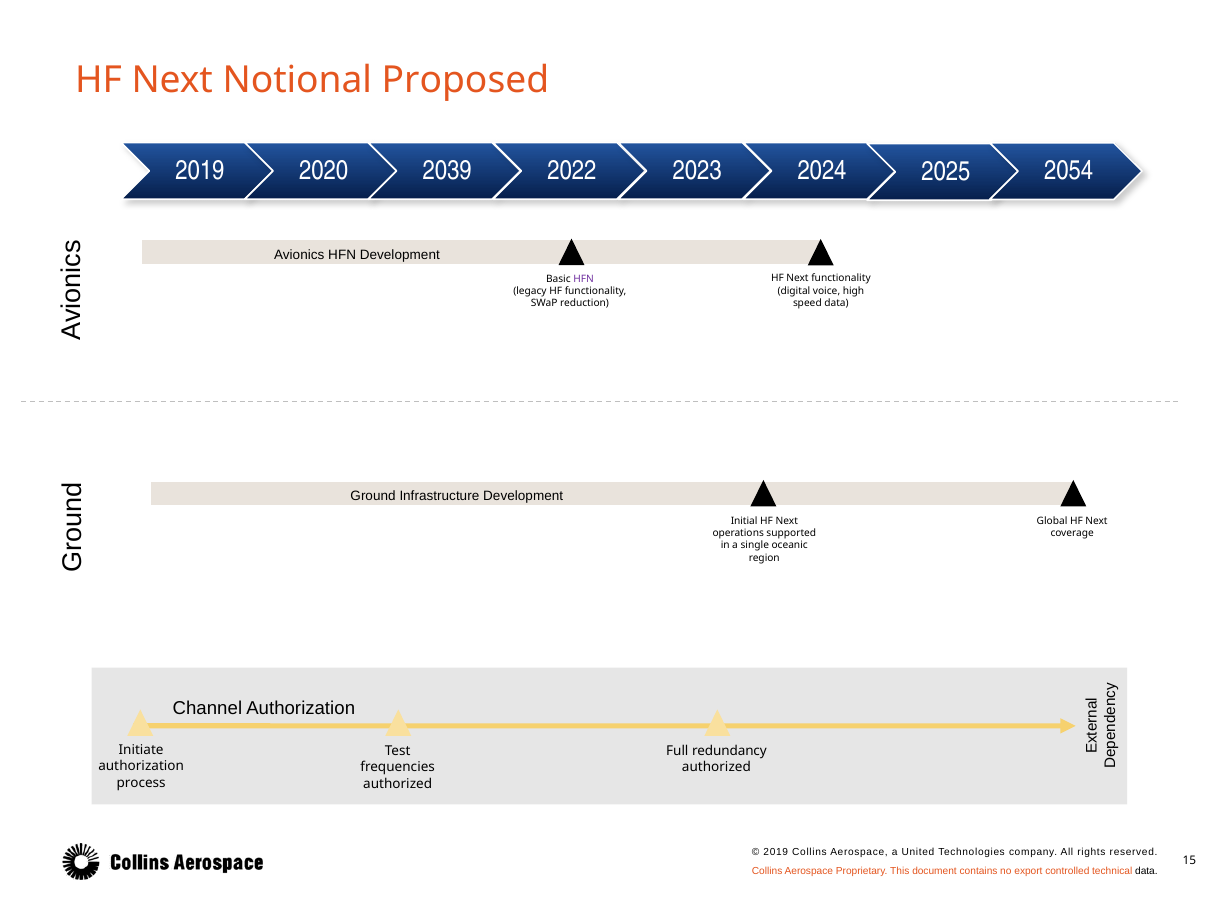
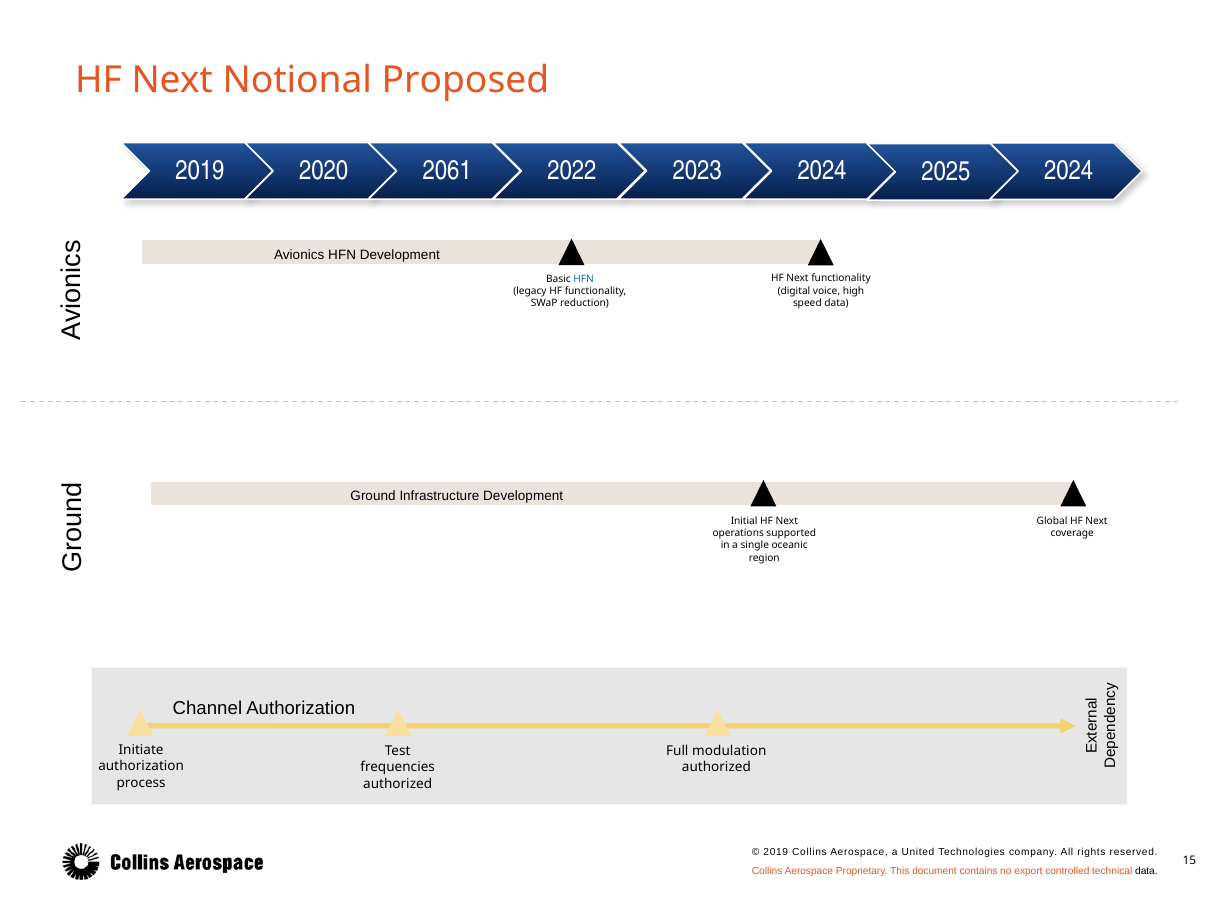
2039: 2039 -> 2061 (447, 171)
2054: 2054 -> 2024 (1069, 171)
HFN colour: purple -> blue (584, 279)
redundancy: redundancy -> modulation (729, 751)
